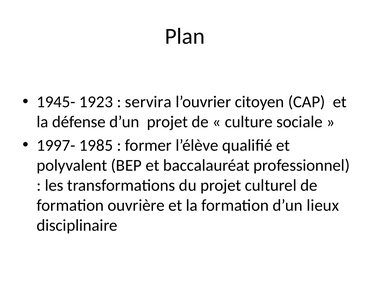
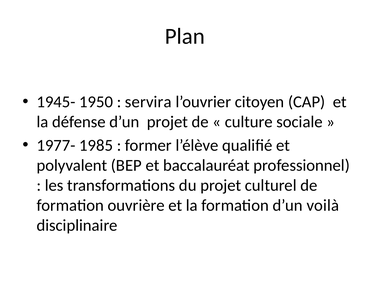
1923: 1923 -> 1950 (96, 102)
1997-: 1997- -> 1977- (56, 145)
lieux: lieux -> voilà (323, 205)
